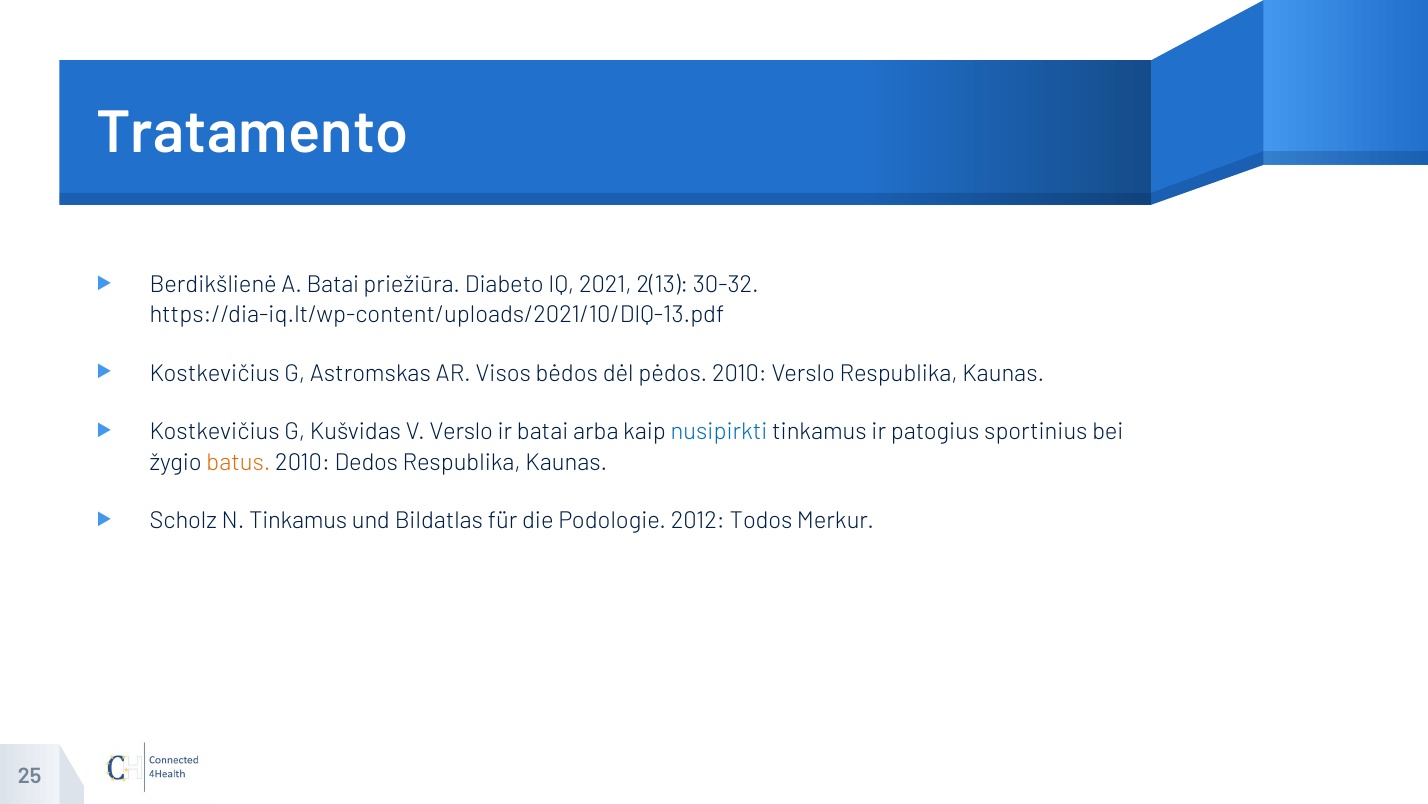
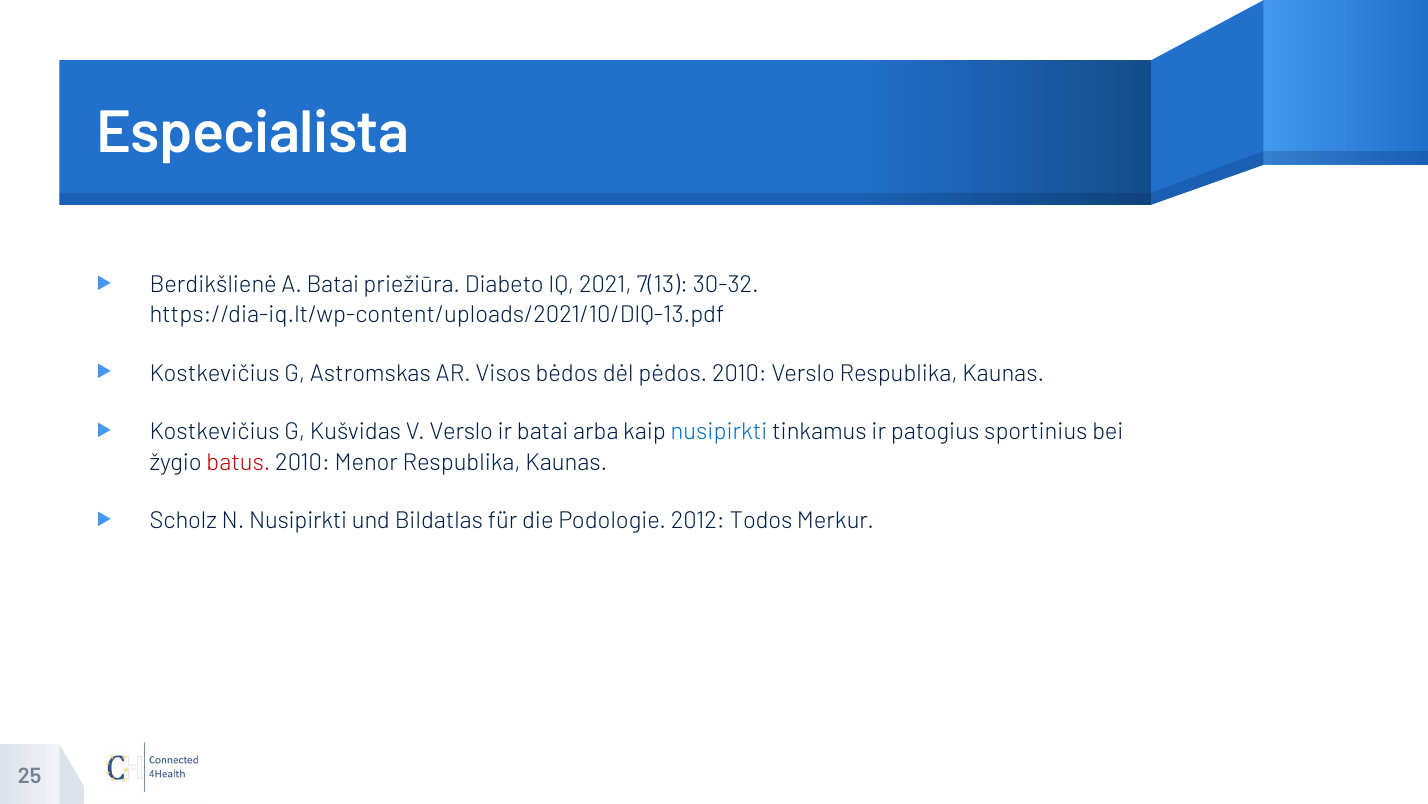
Tratamento: Tratamento -> Especialista (253, 133)
2(13: 2(13 -> 7(13 (662, 284)
batus colour: orange -> red (238, 462)
Dedos: Dedos -> Menor (366, 462)
N Tinkamus: Tinkamus -> Nusipirkti (298, 520)
